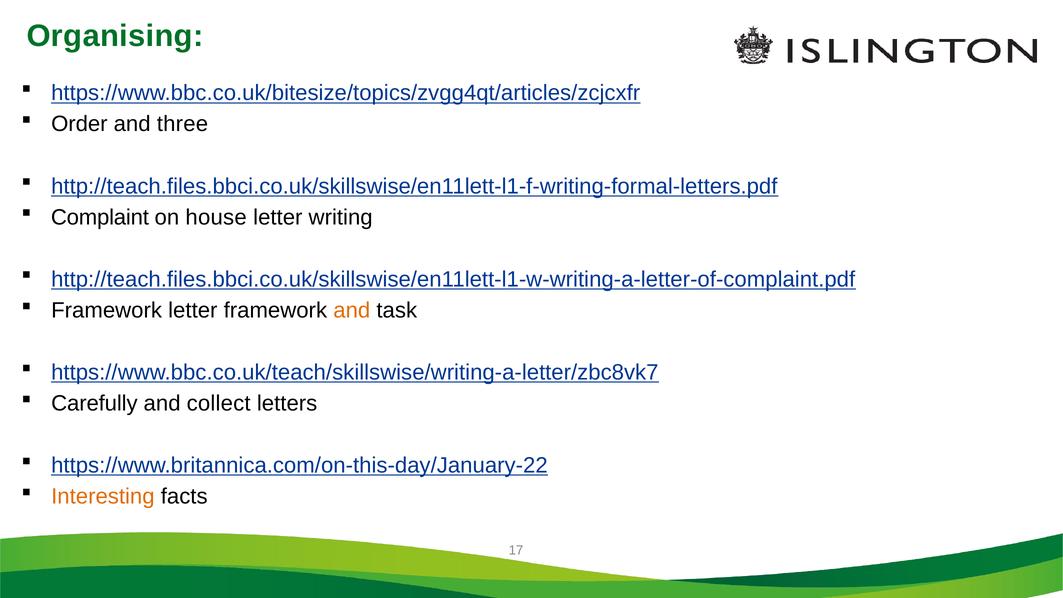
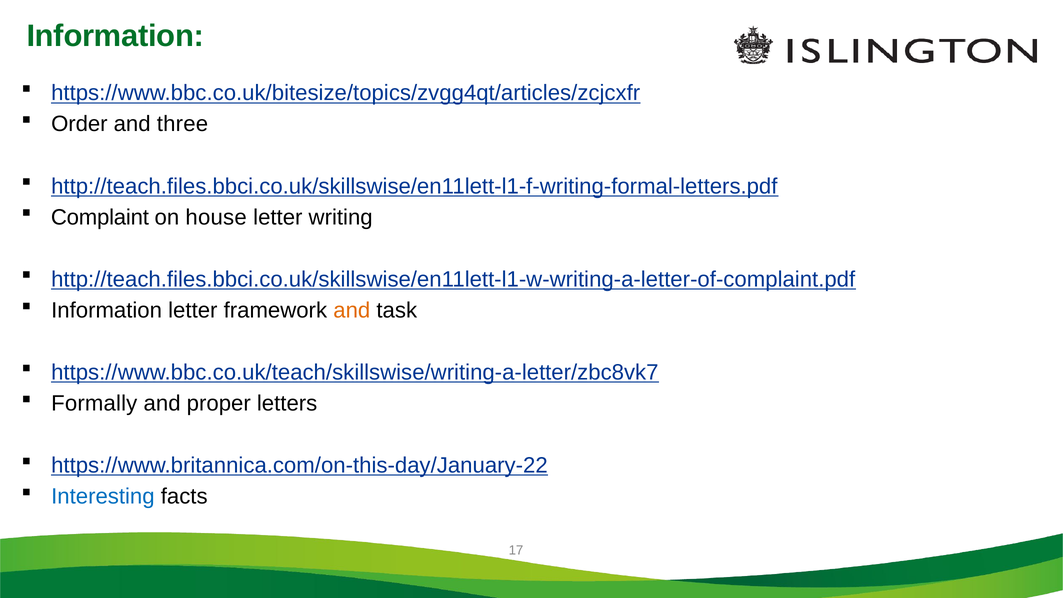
Organising: Organising -> Information (115, 36)
Framework: Framework -> Information (107, 310)
Carefully: Carefully -> Formally (94, 403)
collect: collect -> proper (219, 403)
Interesting colour: orange -> blue (103, 496)
